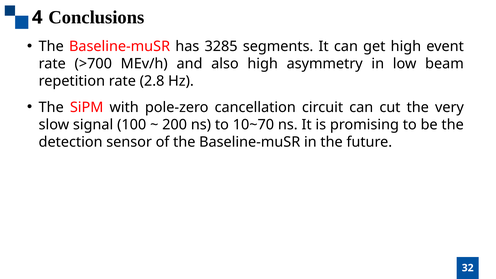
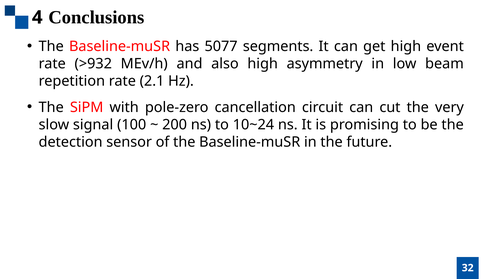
3285: 3285 -> 5077 (221, 46)
>700: >700 -> >932 (93, 64)
2.8: 2.8 -> 2.1 (152, 81)
10~70: 10~70 -> 10~24 (253, 125)
